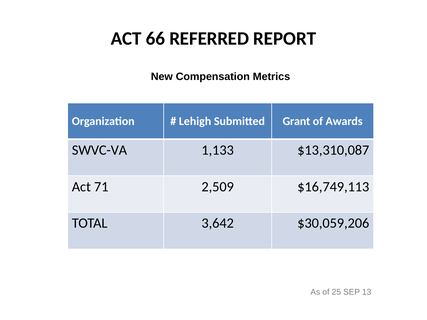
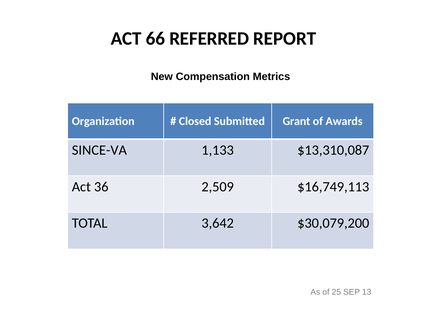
Lehigh: Lehigh -> Closed (195, 121)
SWVC-VA: SWVC-VA -> SINCE-VA (99, 150)
71: 71 -> 36 (101, 187)
$30,059,206: $30,059,206 -> $30,079,200 (333, 223)
